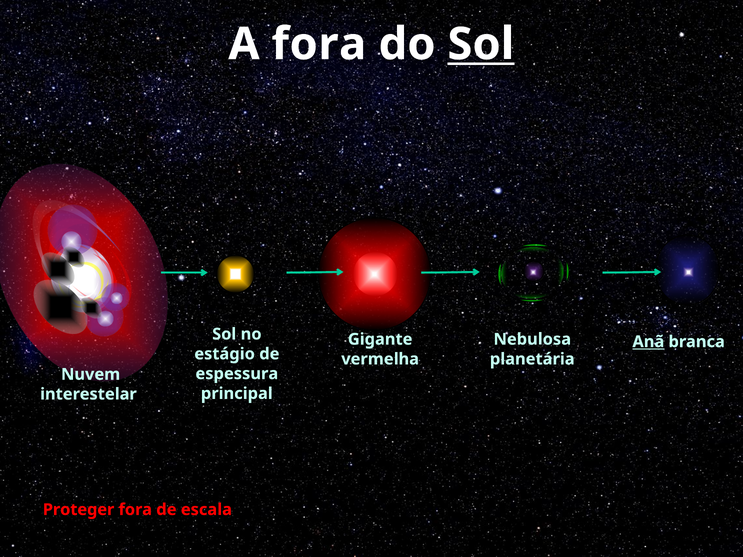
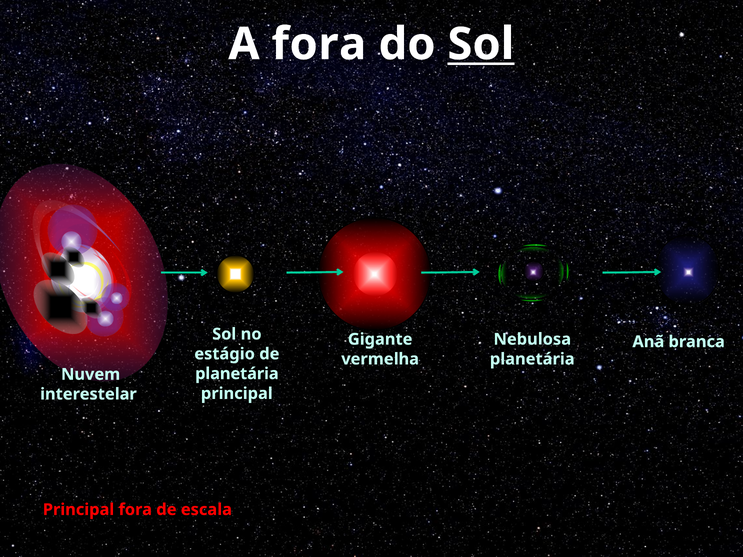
Anã underline: present -> none (648, 342)
espessura: espessura -> planetária (237, 374)
Proteger: Proteger -> Principal (79, 510)
